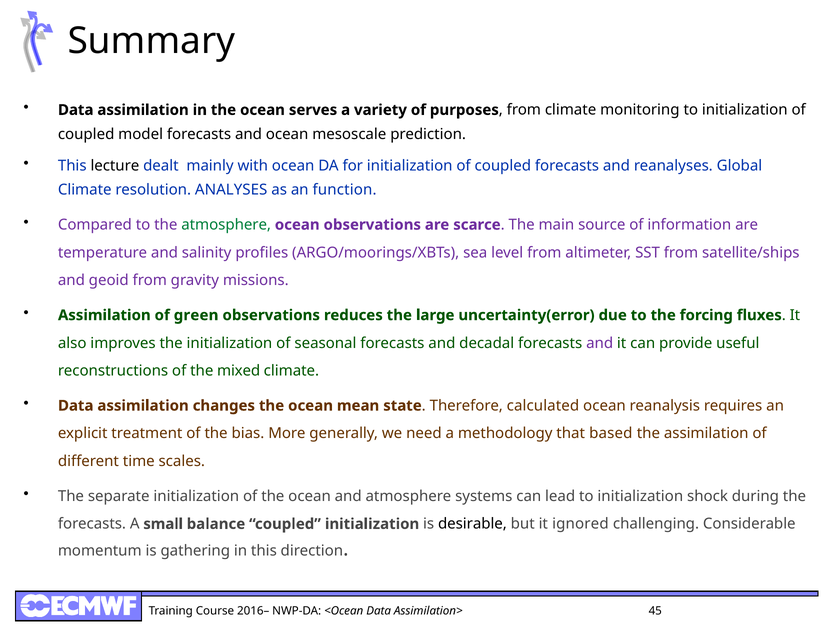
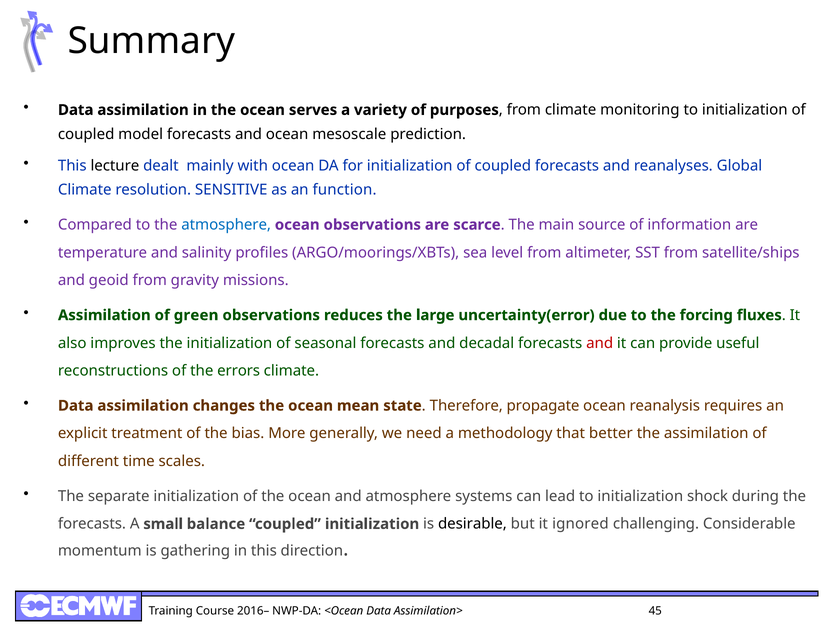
ANALYSES: ANALYSES -> SENSITIVE (231, 190)
atmosphere colour: green -> blue (226, 225)
and colour: purple -> red (600, 343)
mixed: mixed -> errors (239, 371)
calculated: calculated -> propagate (543, 406)
based: based -> better (611, 434)
